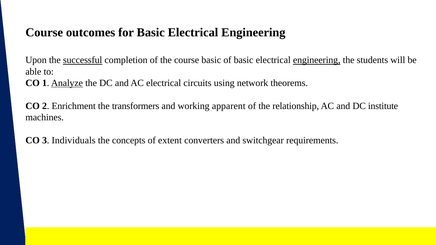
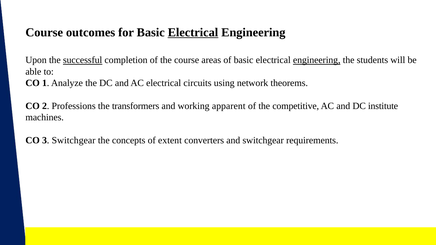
Electrical underline: none -> present (193, 32)
course basic: basic -> areas (211, 60)
Analyze underline: present -> none (67, 83)
Enrichment: Enrichment -> Professions (74, 106)
relationship: relationship -> competitive (296, 106)
3 Individuals: Individuals -> Switchgear (74, 140)
